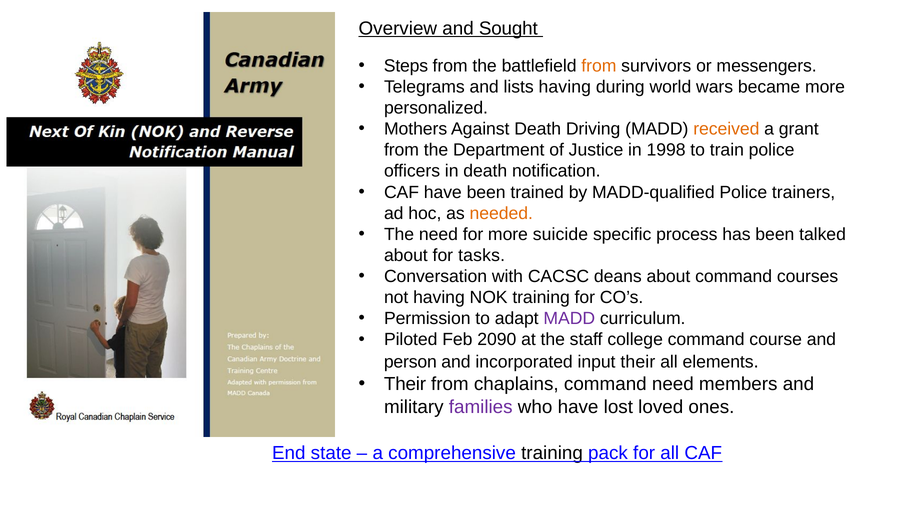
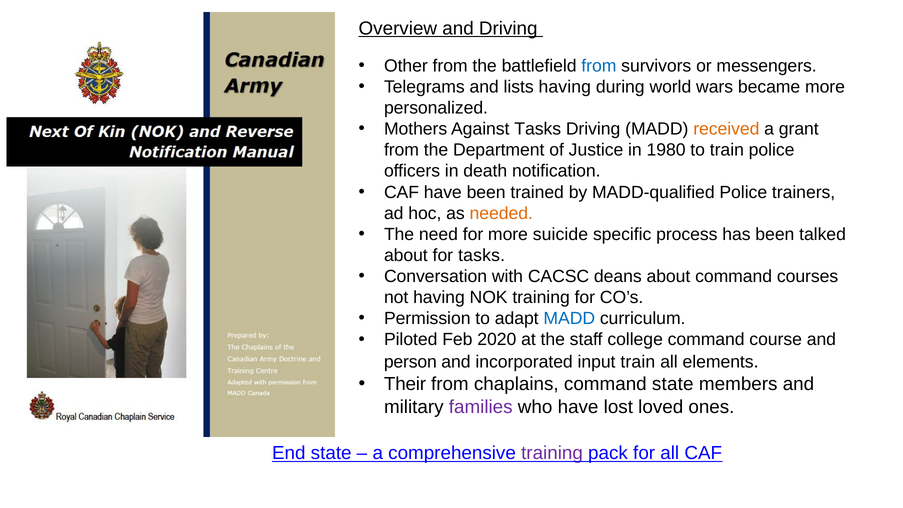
and Sought: Sought -> Driving (508, 28)
Steps: Steps -> Other (406, 66)
from colour: orange -> blue (599, 66)
Against Death: Death -> Tasks (538, 129)
1998: 1998 -> 1980 (666, 150)
MADD colour: purple -> blue (569, 319)
2090: 2090 -> 2020 (497, 340)
input their: their -> train (638, 362)
command need: need -> state (673, 384)
training colour: black -> purple (552, 453)
